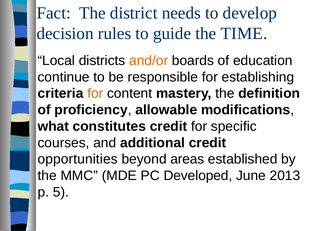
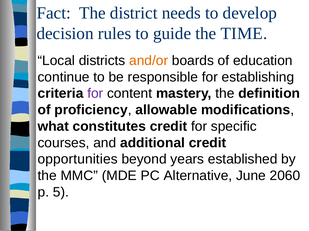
for colour: orange -> purple (95, 94)
areas: areas -> years (187, 160)
Developed: Developed -> Alternative (198, 176)
2013: 2013 -> 2060 (285, 176)
